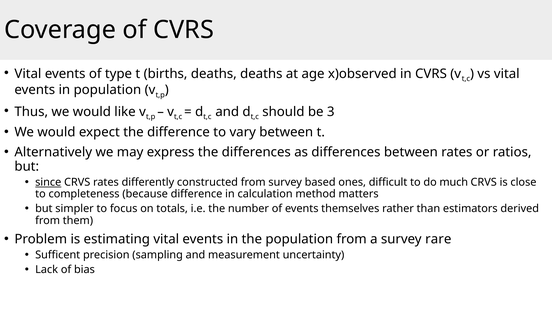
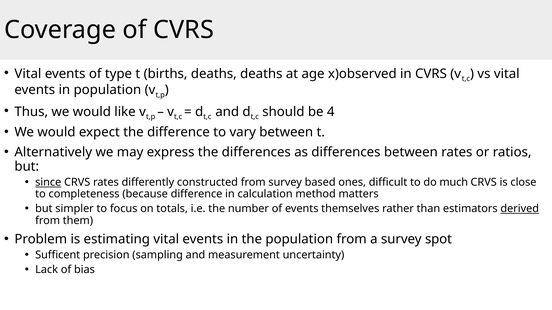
3: 3 -> 4 (331, 112)
derived underline: none -> present (520, 209)
rare: rare -> spot (438, 240)
